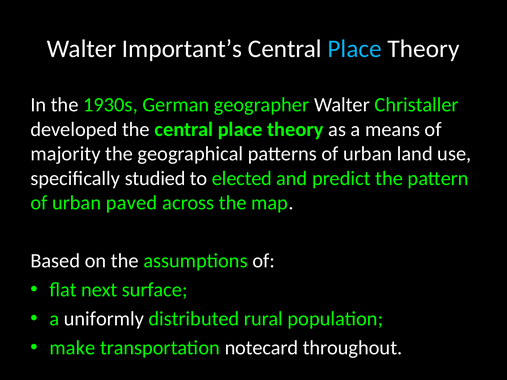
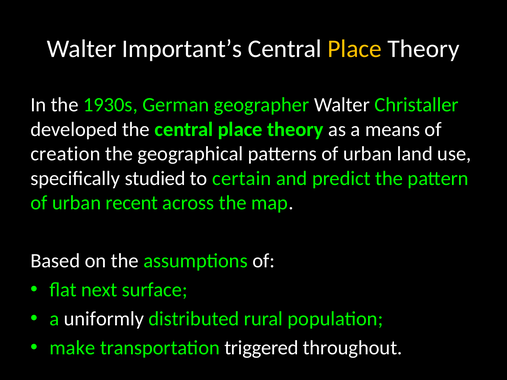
Place colour: light blue -> yellow (355, 49)
majority: majority -> creation (65, 154)
elected: elected -> certain (242, 178)
paved: paved -> recent (132, 203)
notecard: notecard -> triggered (262, 348)
